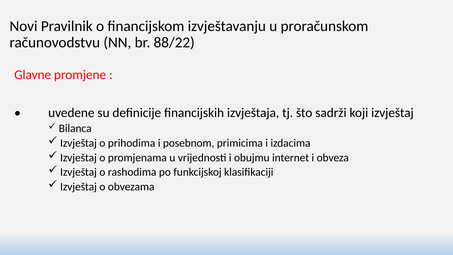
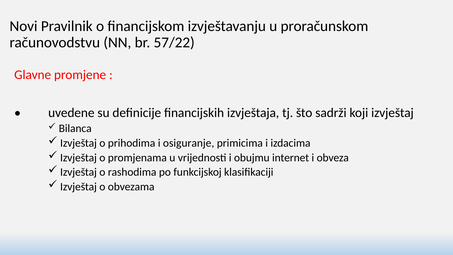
88/22: 88/22 -> 57/22 (174, 42)
posebnom: posebnom -> osiguranje (189, 143)
